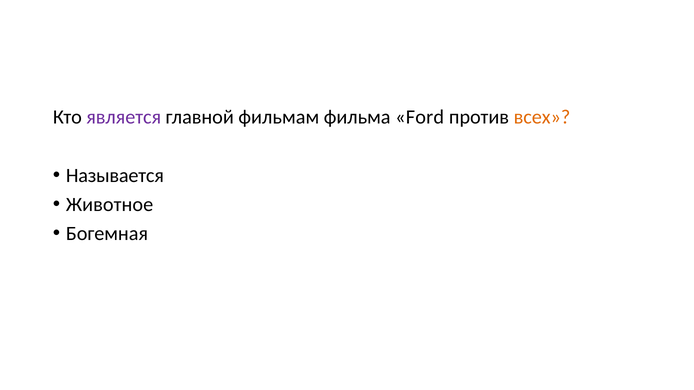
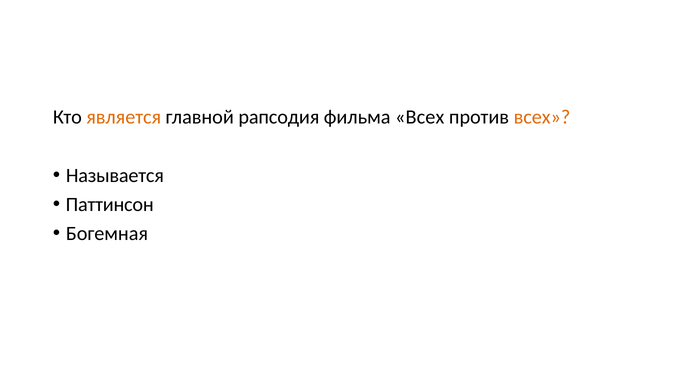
является colour: purple -> orange (124, 117)
фильмам: фильмам -> рапсодия (279, 117)
фильма Ford: Ford -> Всех (420, 117)
Животное: Животное -> Паттинсон (110, 205)
